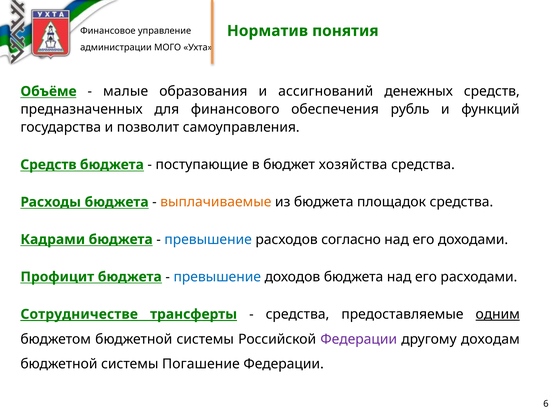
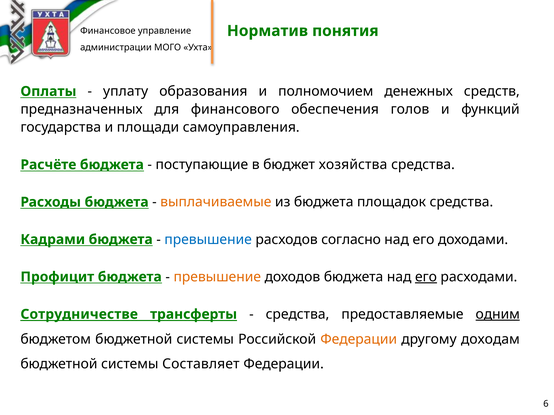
Объёме: Объёме -> Оплаты (48, 91)
малые: малые -> уплату (126, 91)
ассигнований: ассигнований -> полномочием (326, 91)
рубль: рубль -> голов (410, 109)
позволит: позволит -> площади (148, 127)
Средств: Средств -> Расчёте (48, 165)
превышение colour: blue -> orange (217, 277)
его underline: none -> present (426, 277)
Федерации colour: purple -> orange (359, 340)
Погашение: Погашение -> Составляет (201, 364)
